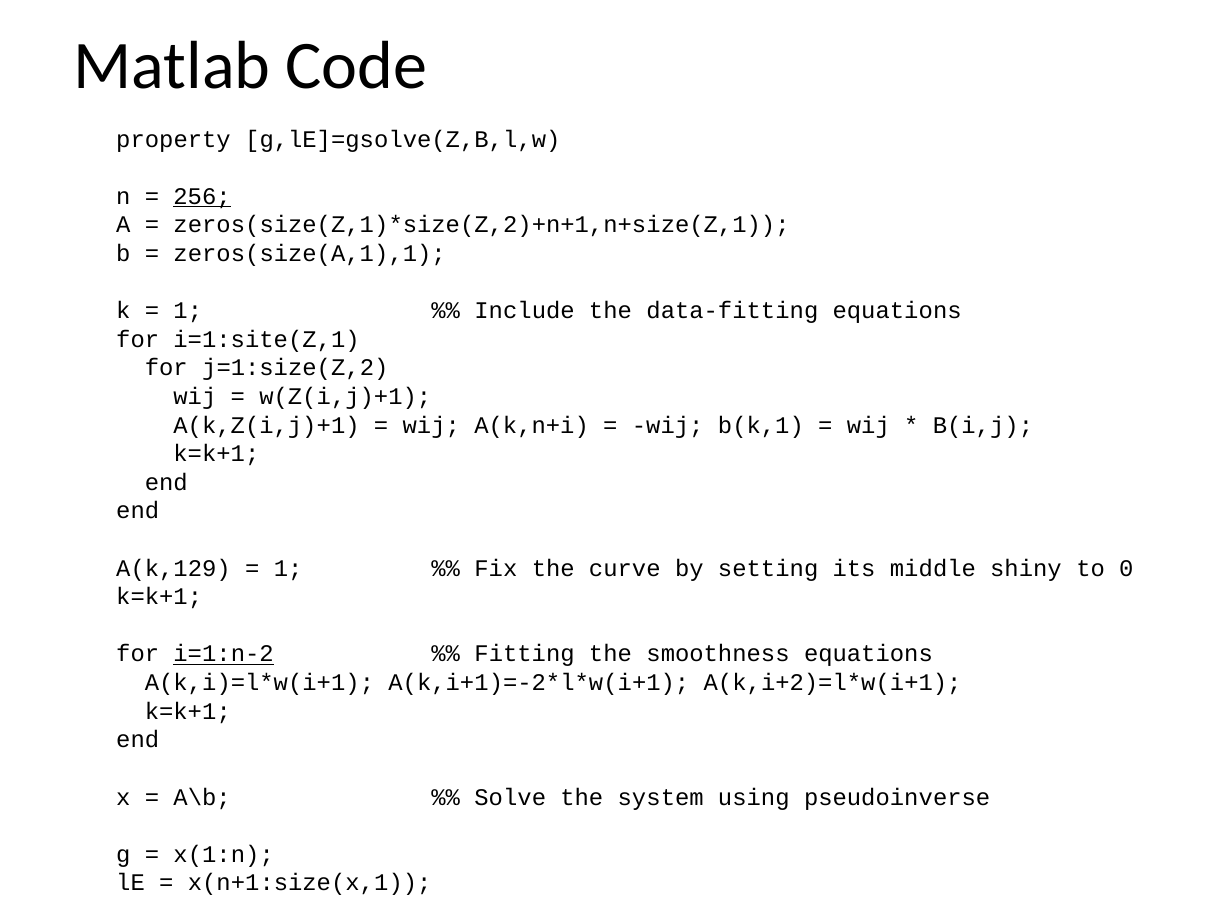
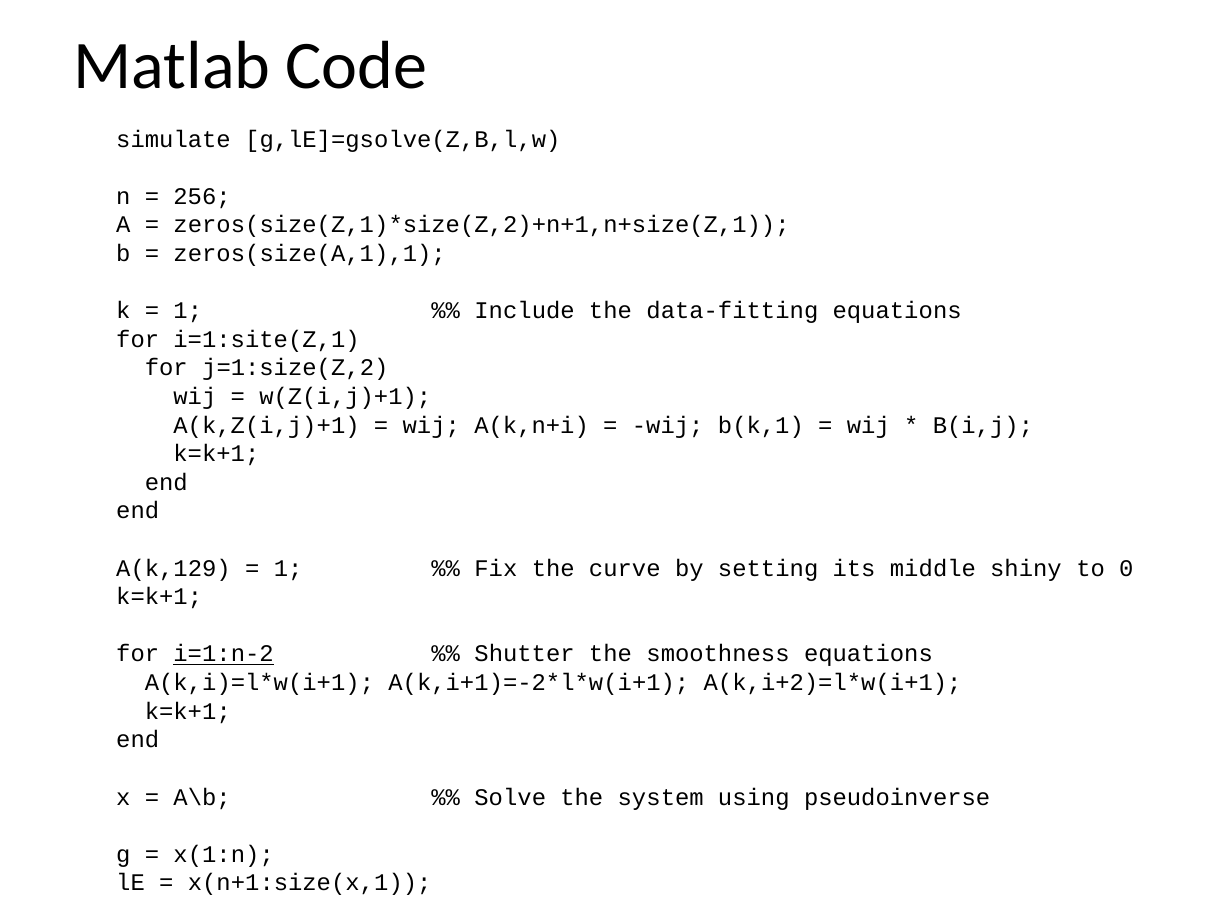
property: property -> simulate (173, 139)
256 underline: present -> none (202, 196)
Fitting: Fitting -> Shutter (525, 654)
